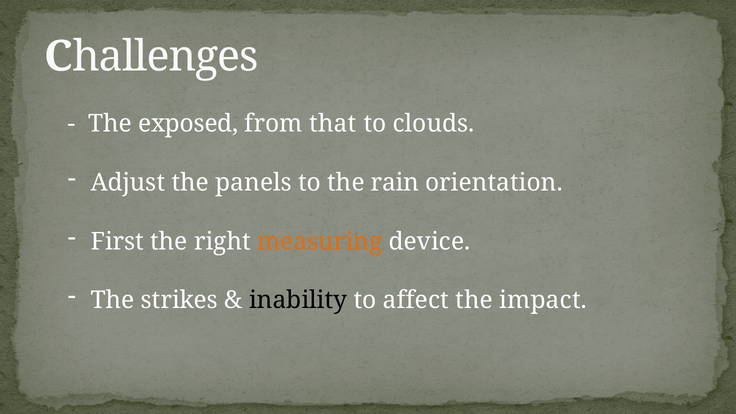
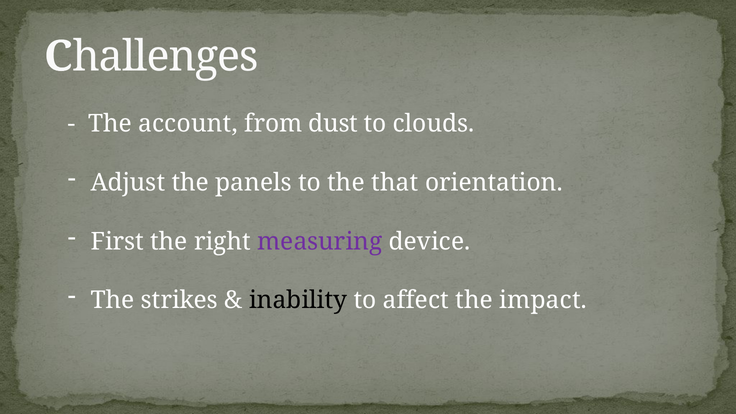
exposed: exposed -> account (188, 124)
that: that -> dust (333, 124)
rain: rain -> that (395, 183)
measuring colour: orange -> purple (320, 242)
